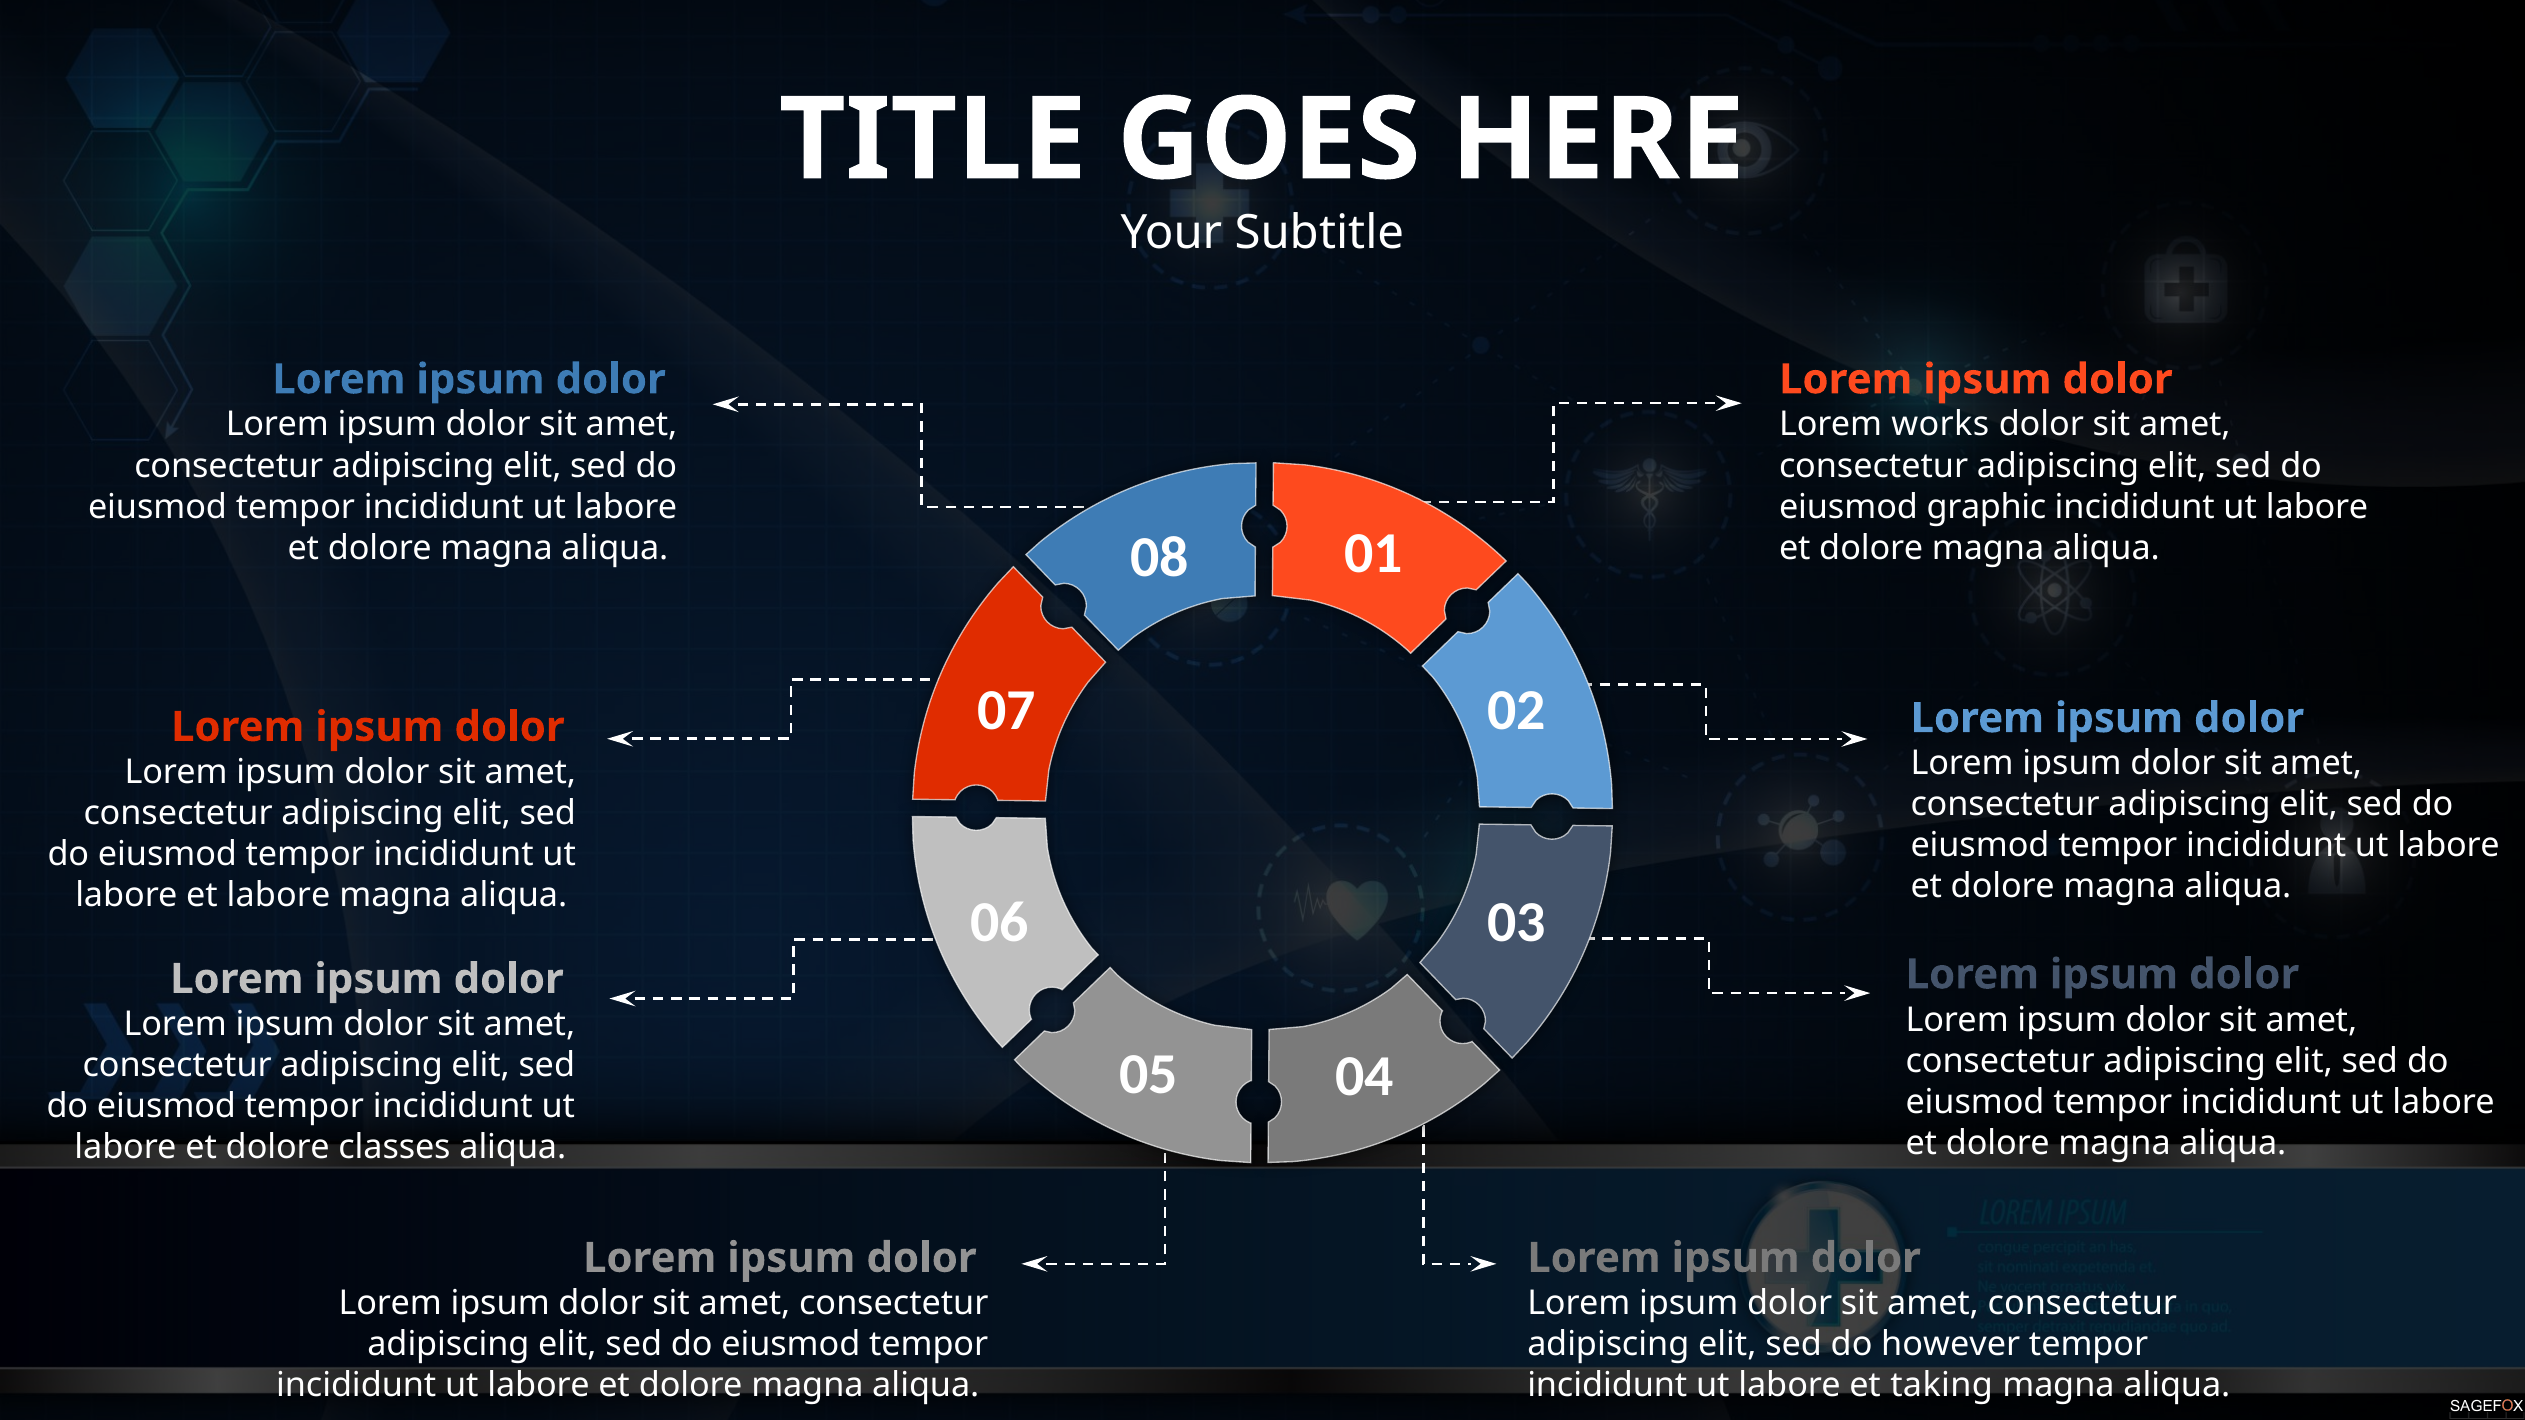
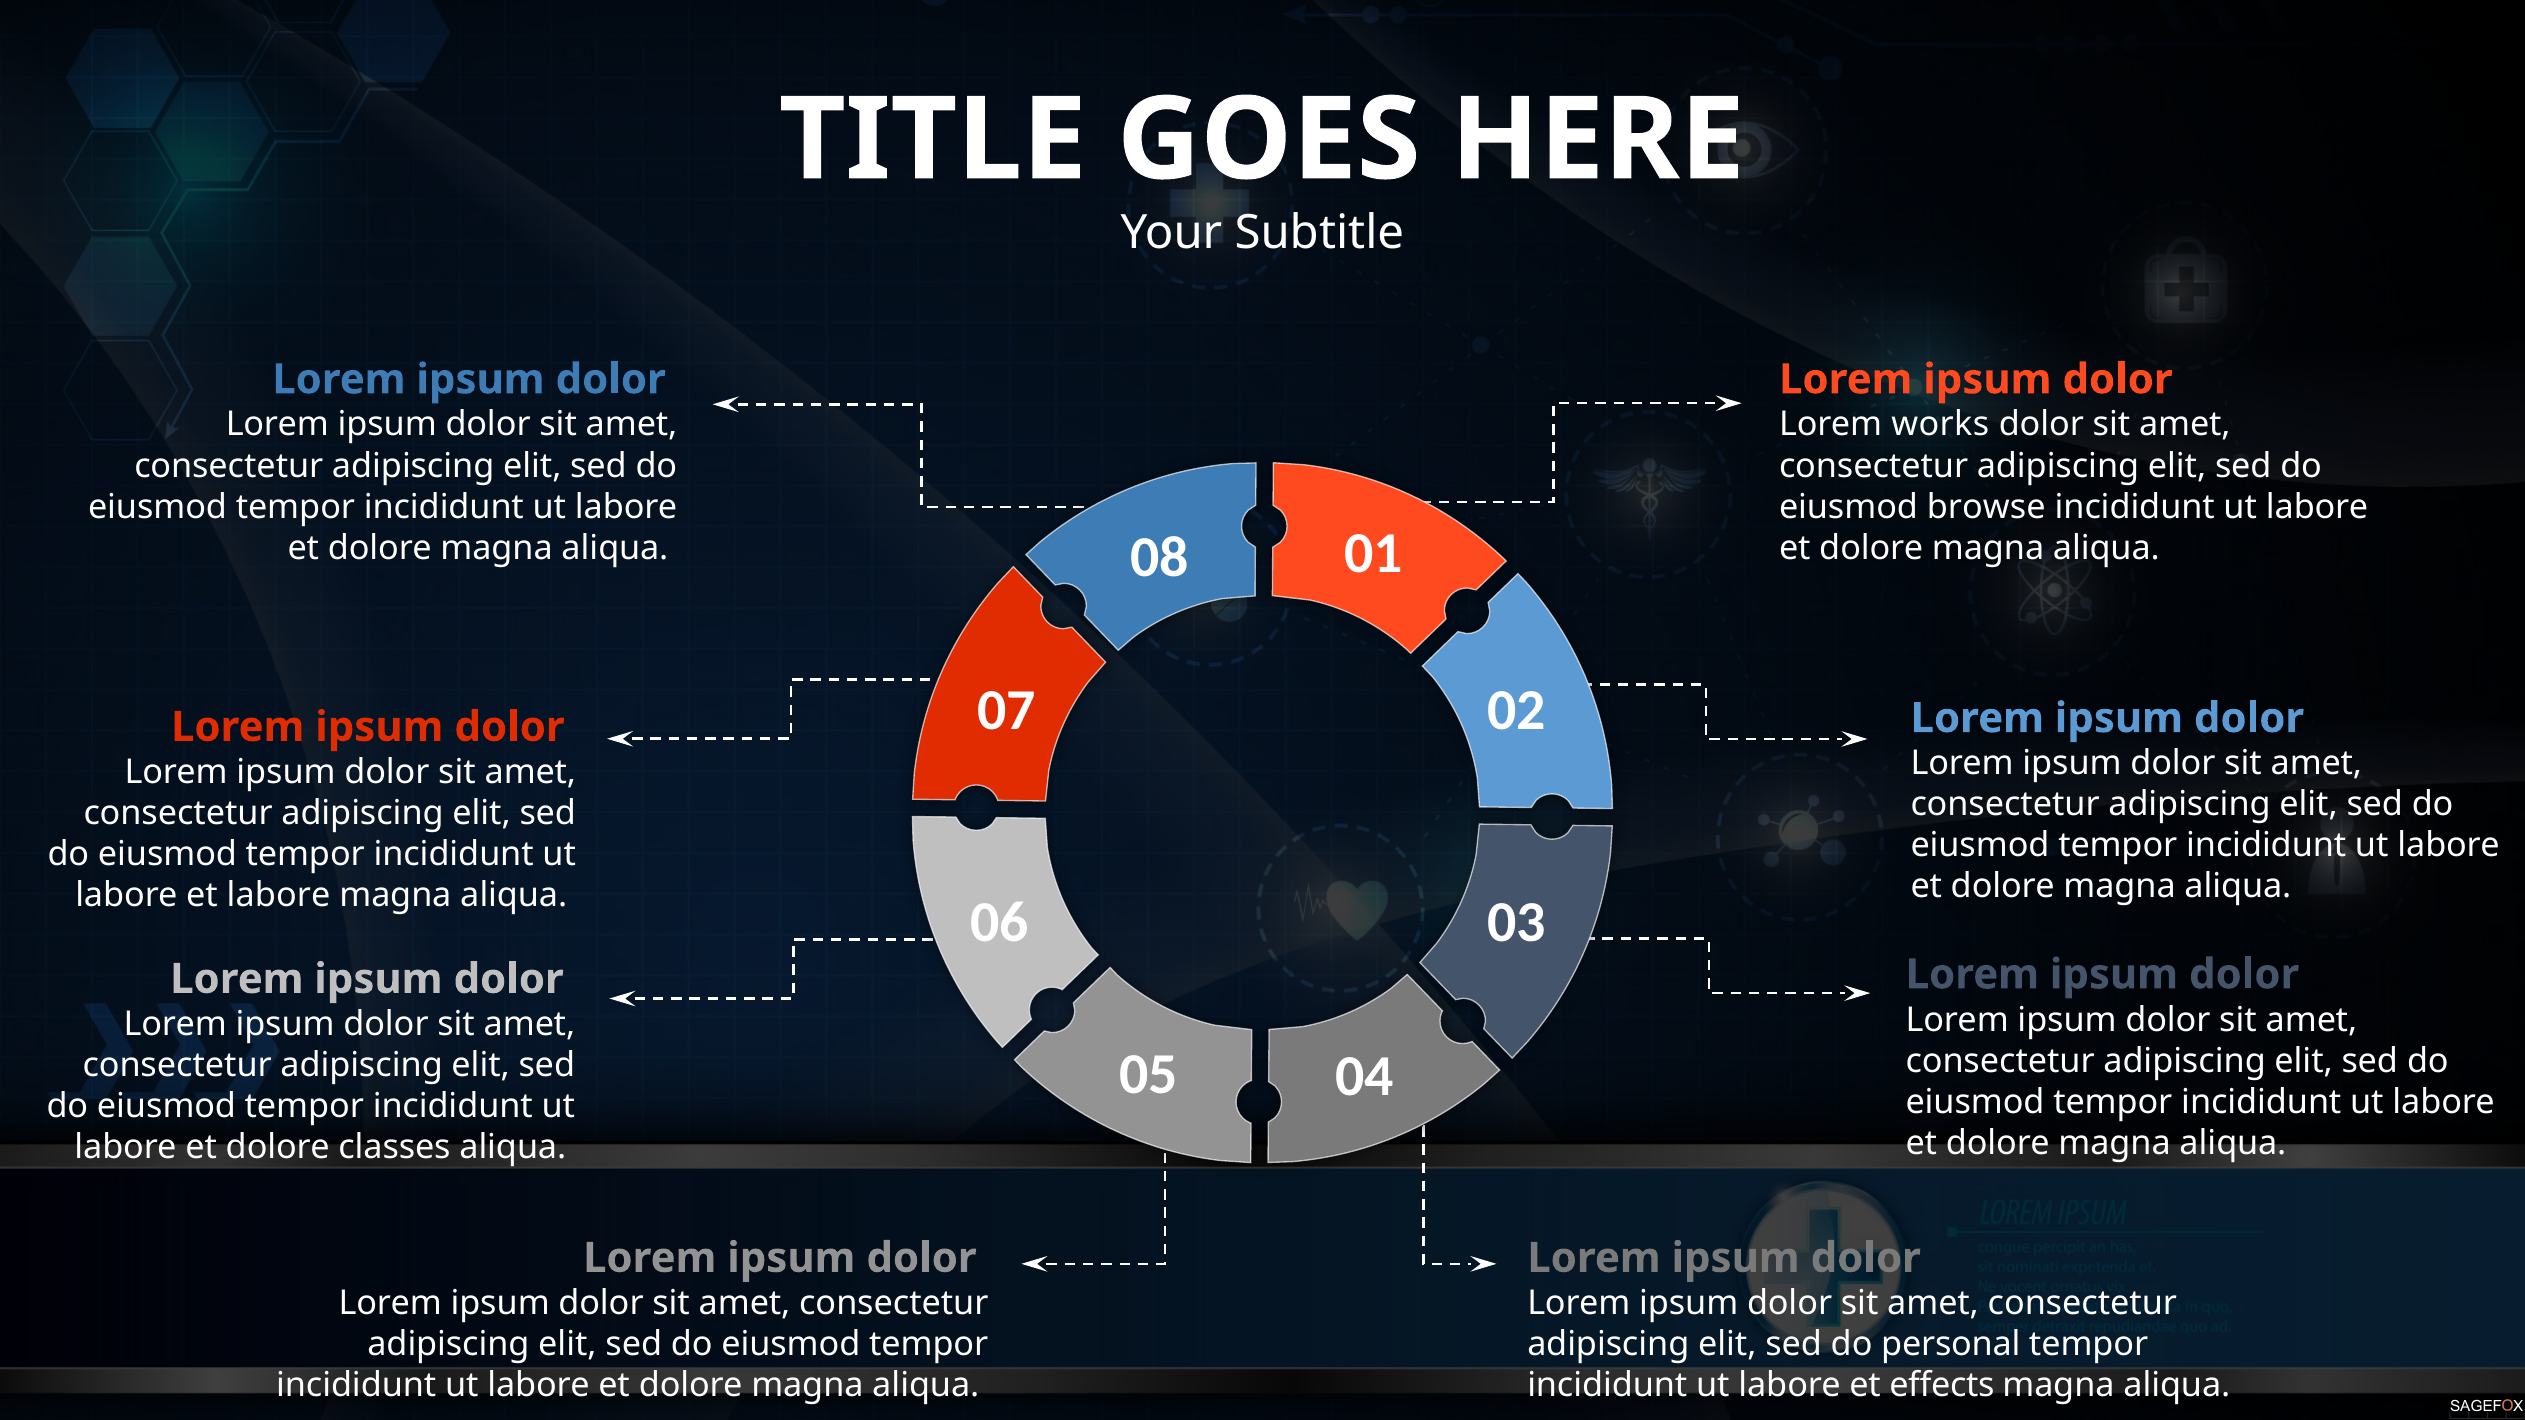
graphic: graphic -> browse (1986, 507)
however: however -> personal (1951, 1345)
taking: taking -> effects (1942, 1386)
